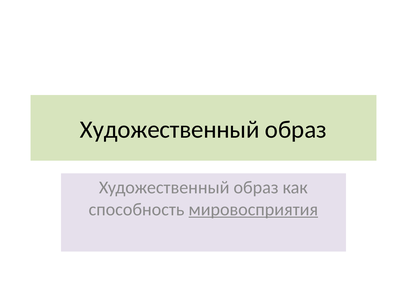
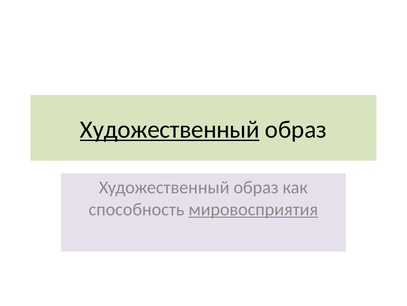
Художественный underline: none -> present (170, 129)
